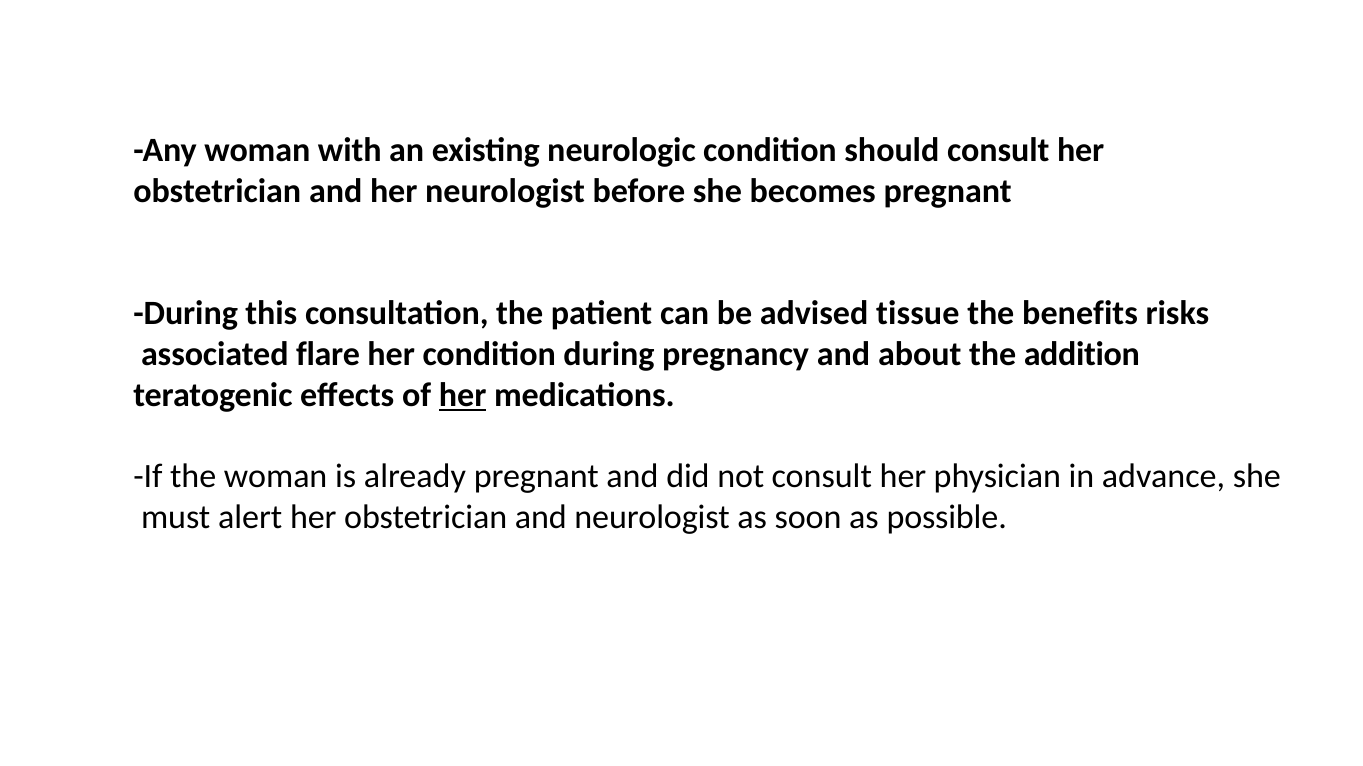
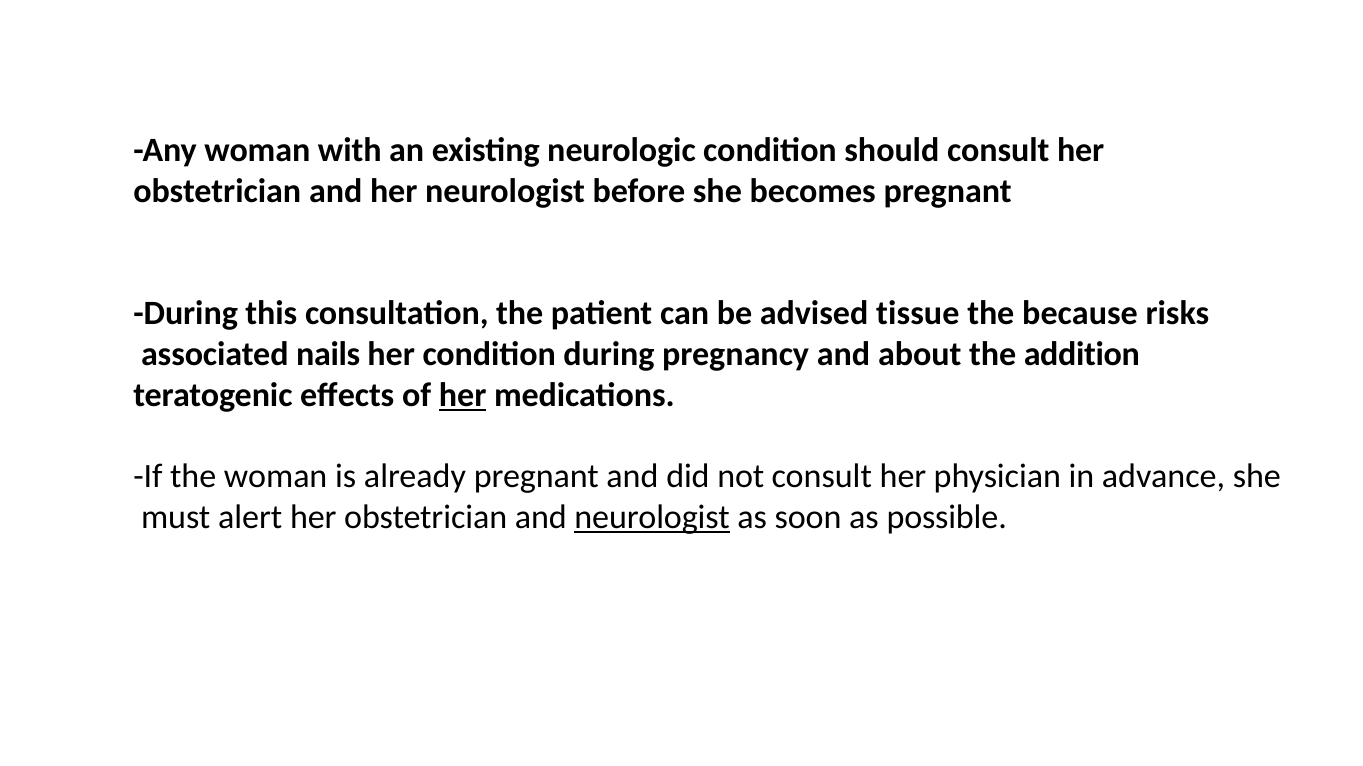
benefits: benefits -> because (1080, 314)
flare: flare -> nails (328, 355)
neurologist underline: none -> present (652, 517)
